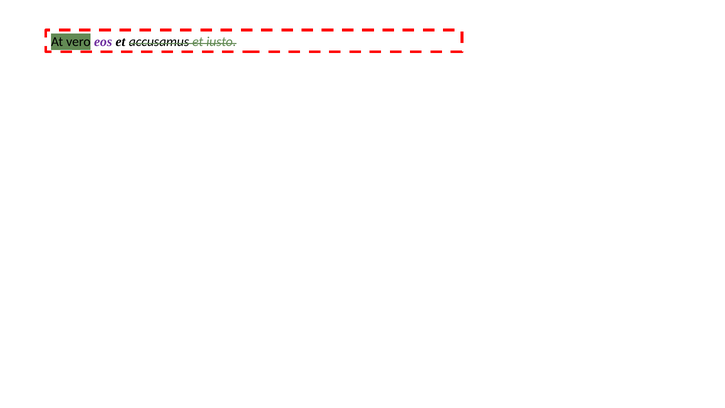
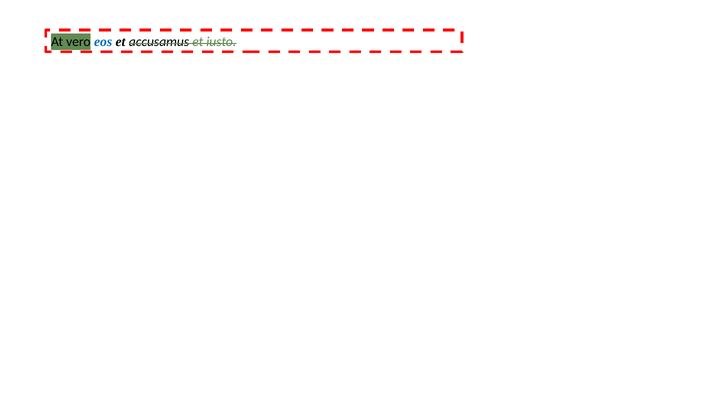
eos colour: purple -> blue (103, 42)
